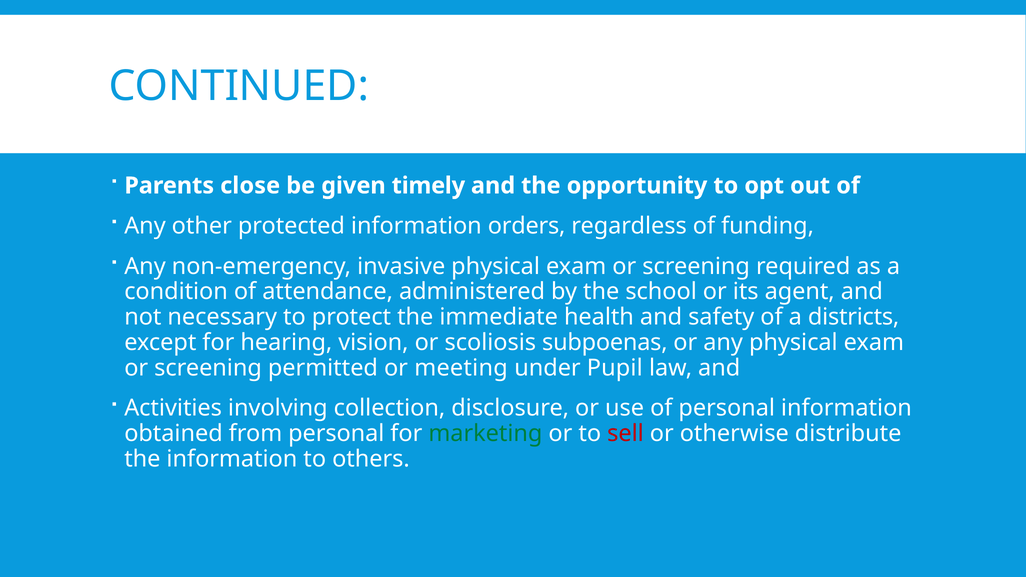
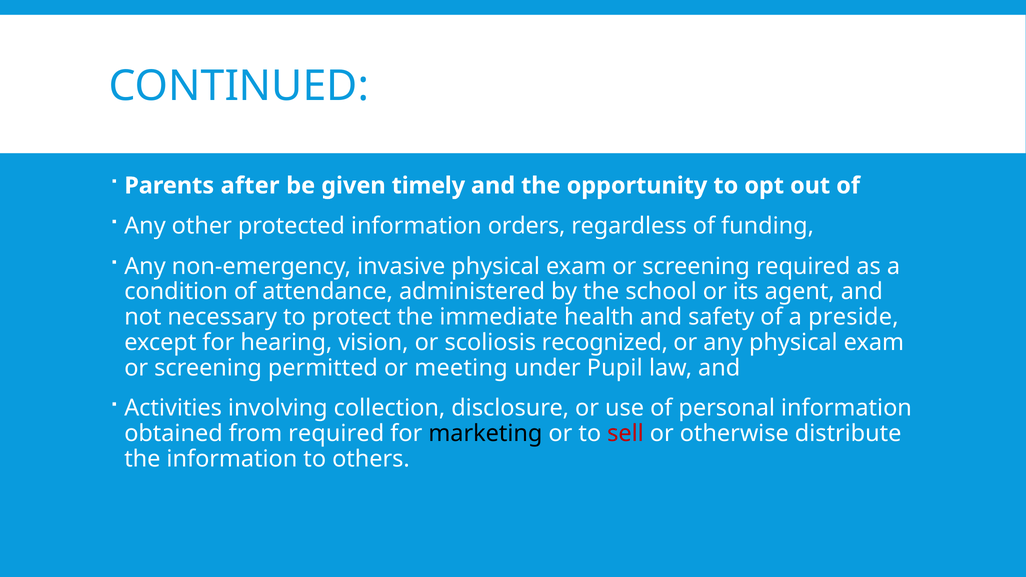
close: close -> after (250, 186)
districts: districts -> preside (853, 317)
subpoenas: subpoenas -> recognized (605, 343)
from personal: personal -> required (336, 434)
marketing colour: green -> black (485, 434)
